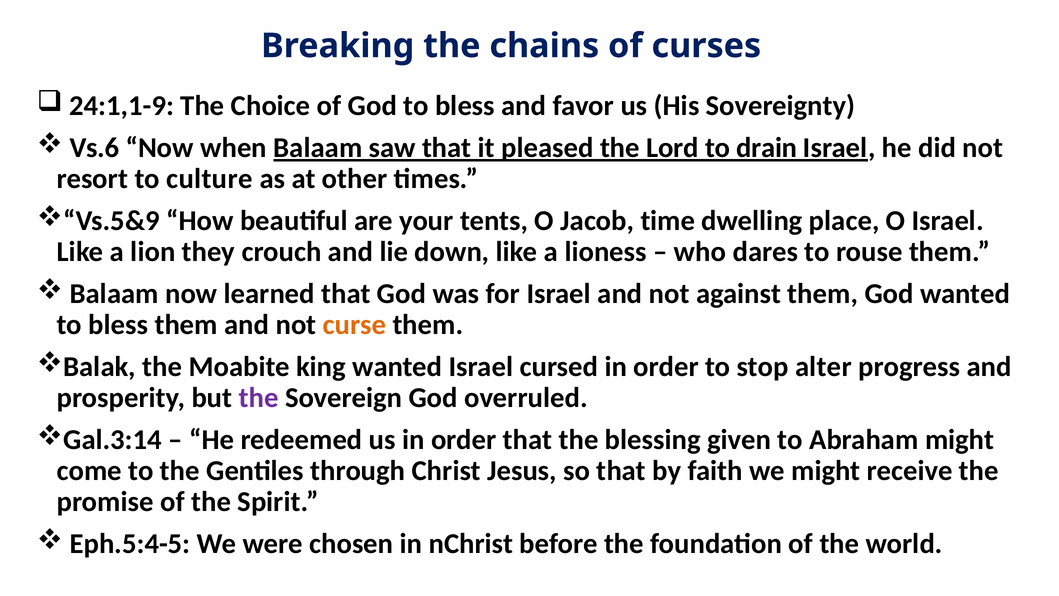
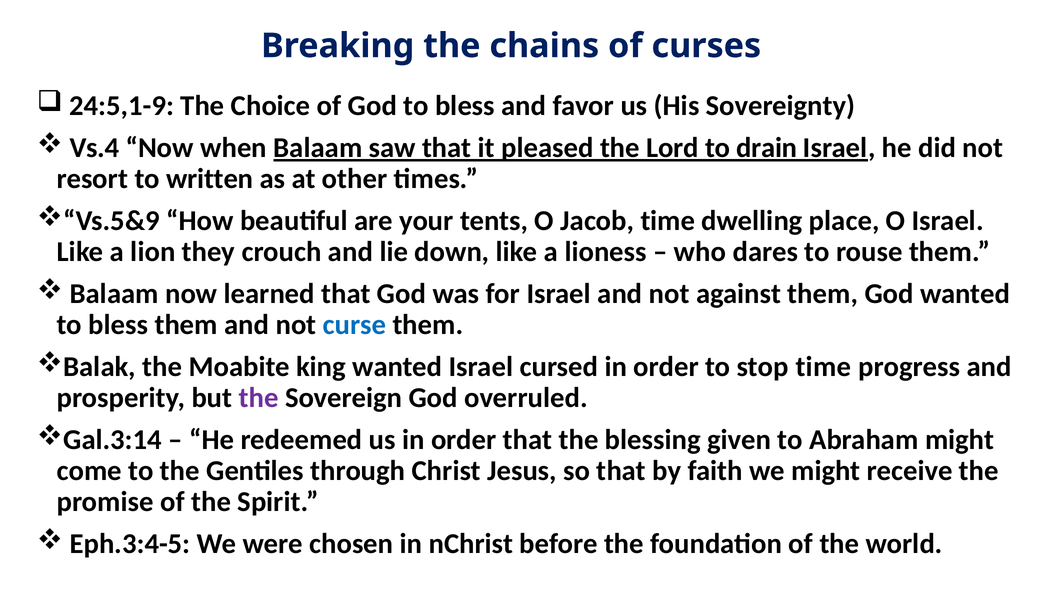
24:1,1-9: 24:1,1-9 -> 24:5,1-9 (122, 106)
Vs.6: Vs.6 -> Vs.4 (95, 148)
culture: culture -> written (210, 179)
curse colour: orange -> blue (354, 325)
stop alter: alter -> time (823, 367)
Eph.5:4-5: Eph.5:4-5 -> Eph.3:4-5 (130, 543)
